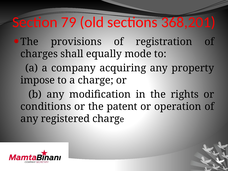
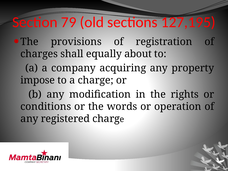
368,201: 368,201 -> 127,195 (188, 22)
mode: mode -> about (138, 54)
patent: patent -> words (122, 107)
